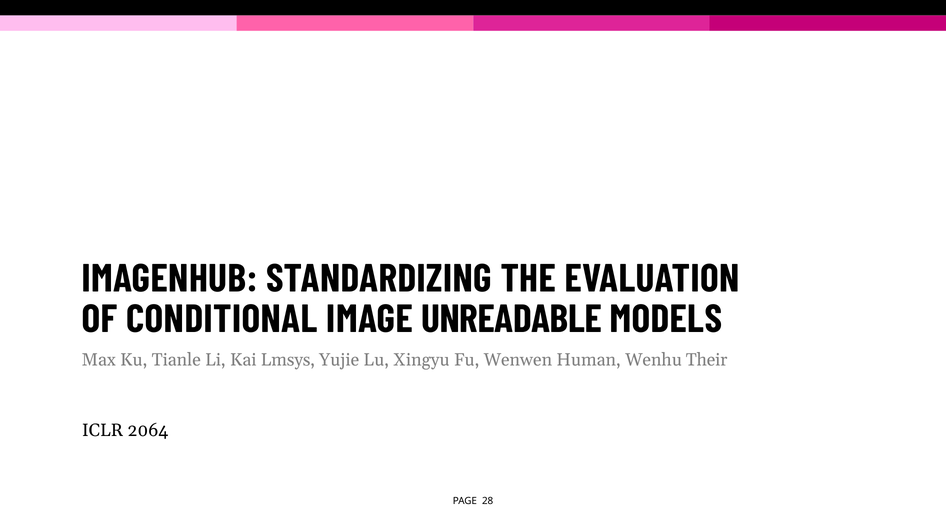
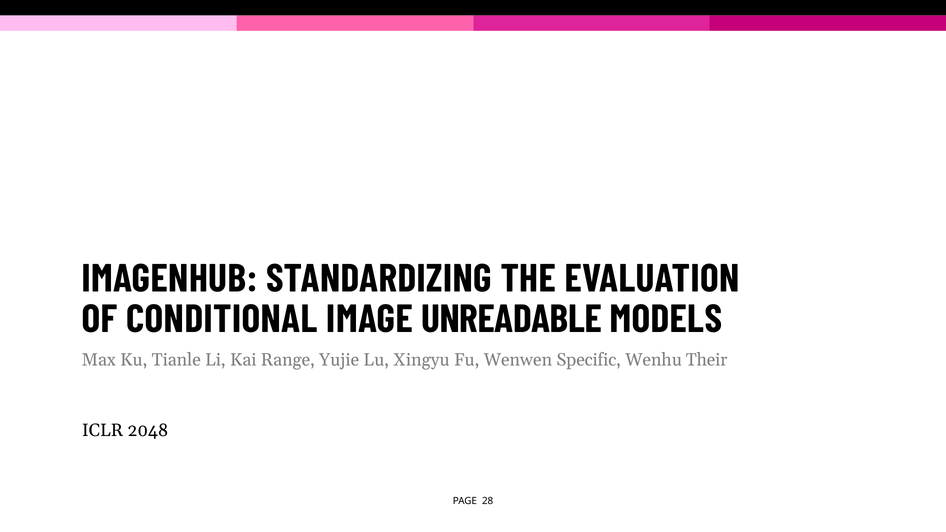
Lmsys: Lmsys -> Range (288, 360)
Human: Human -> Specific (589, 360)
2064: 2064 -> 2048 (148, 431)
